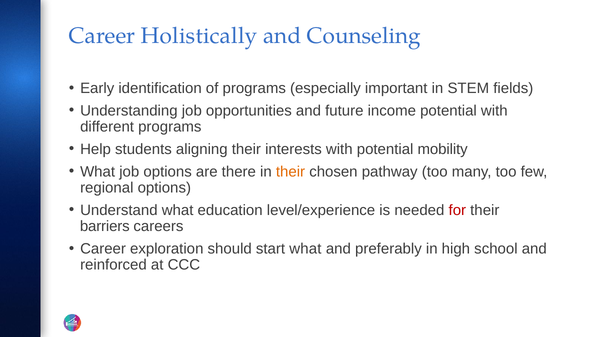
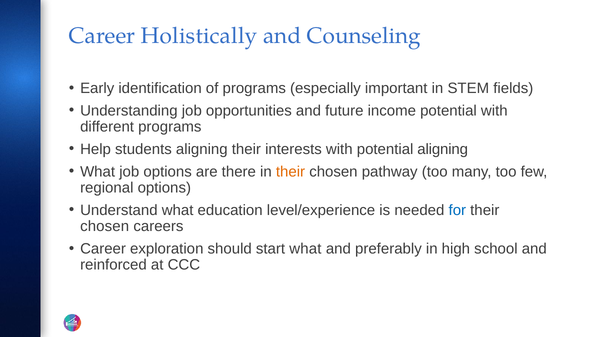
potential mobility: mobility -> aligning (443, 149)
for colour: red -> blue (457, 210)
barriers: barriers -> chosen (105, 227)
